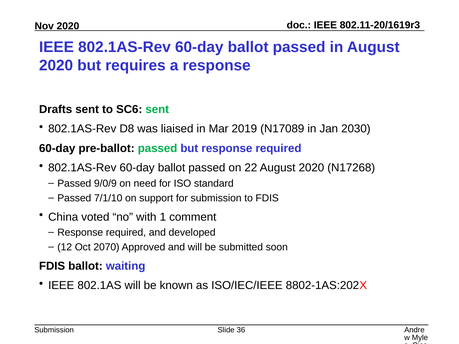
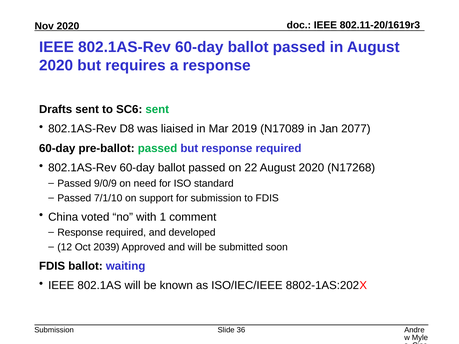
2030: 2030 -> 2077 (356, 129)
2070: 2070 -> 2039 (106, 247)
